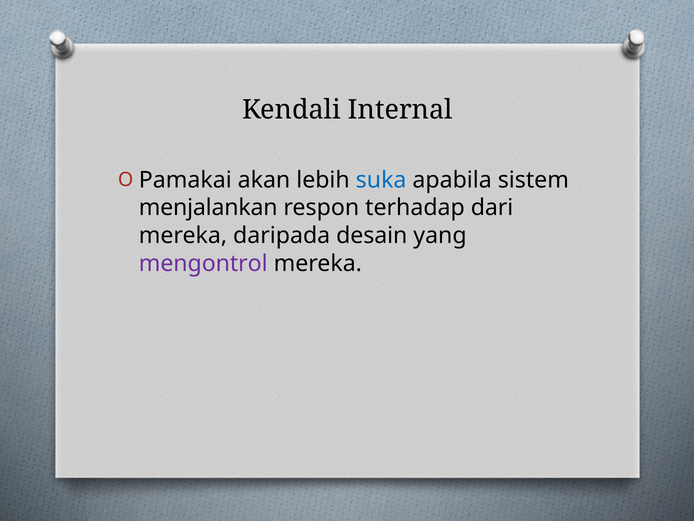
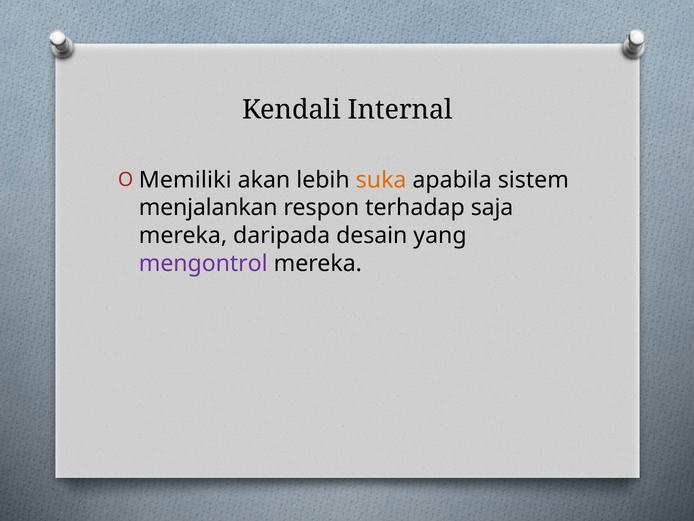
Pamakai: Pamakai -> Memiliki (185, 180)
suka colour: blue -> orange (381, 180)
dari: dari -> saja (492, 208)
